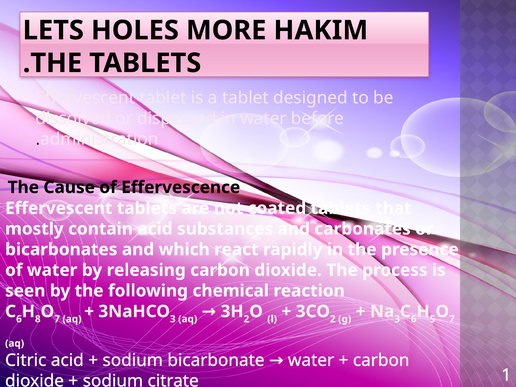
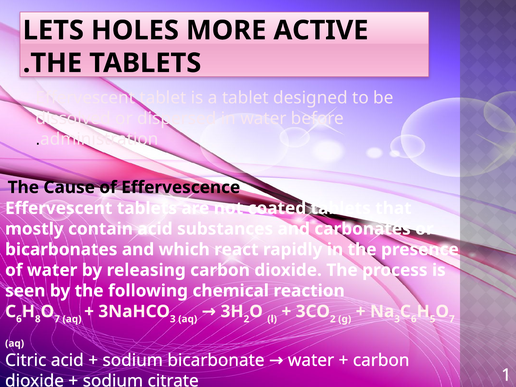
HAKIM: HAKIM -> ACTIVE (321, 30)
